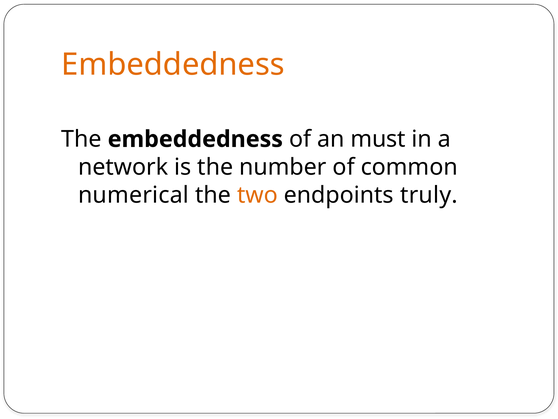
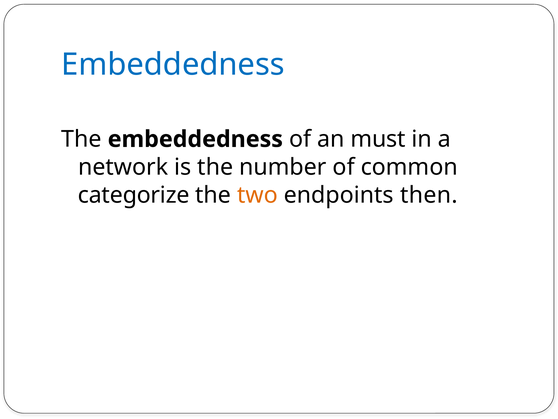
Embeddedness colour: orange -> blue (173, 64)
numerical: numerical -> categorize (134, 195)
truly: truly -> then (429, 195)
